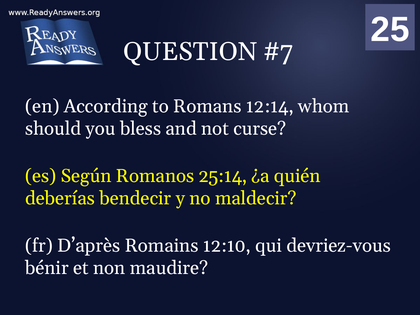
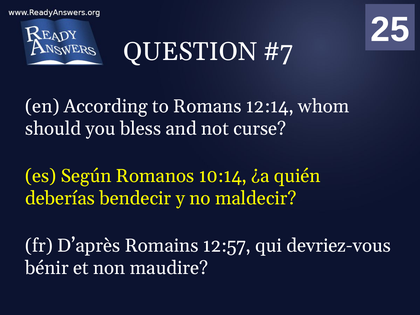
25:14: 25:14 -> 10:14 (223, 176)
12:10: 12:10 -> 12:57 (227, 246)
